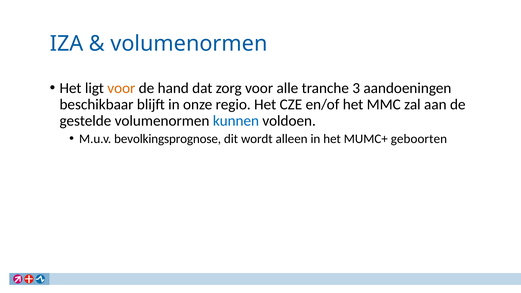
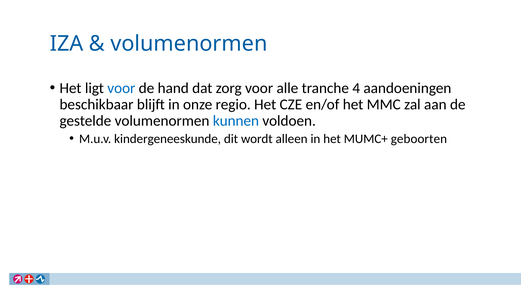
voor colour: orange -> blue (121, 88)
3: 3 -> 4 (356, 88)
bevolkingsprognose: bevolkingsprognose -> kindergeneeskunde (168, 139)
